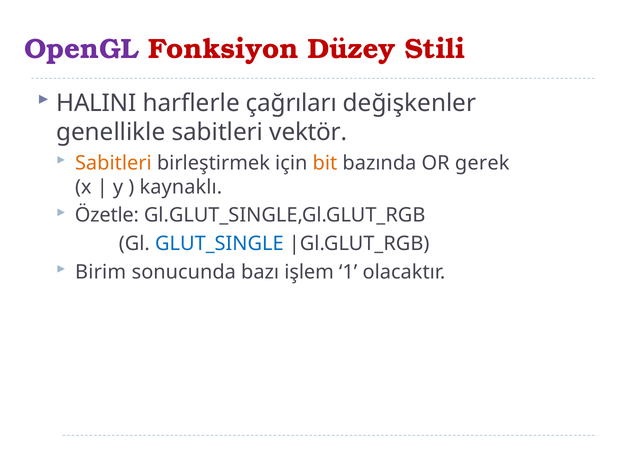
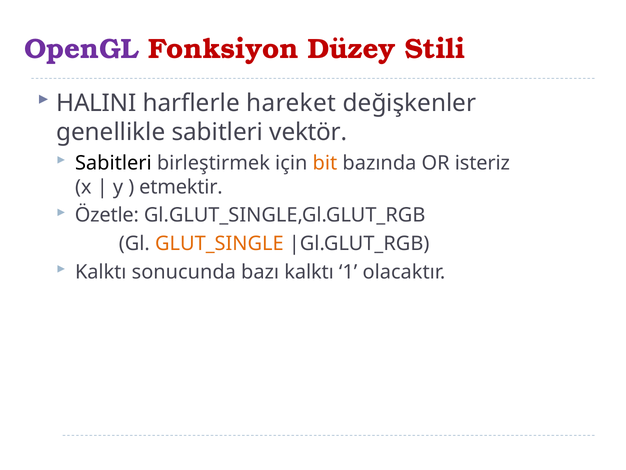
çağrıları: çağrıları -> hareket (291, 103)
Sabitleri colour: orange -> black (113, 163)
gerek: gerek -> isteriz (482, 163)
kaynaklı: kaynaklı -> etmektir (181, 187)
GLUT_SINGLE colour: blue -> orange (219, 243)
Birim: Birim -> Kalktı (101, 272)
bazı işlem: işlem -> kalktı (309, 272)
